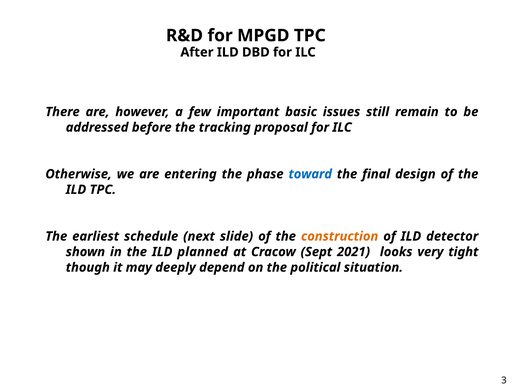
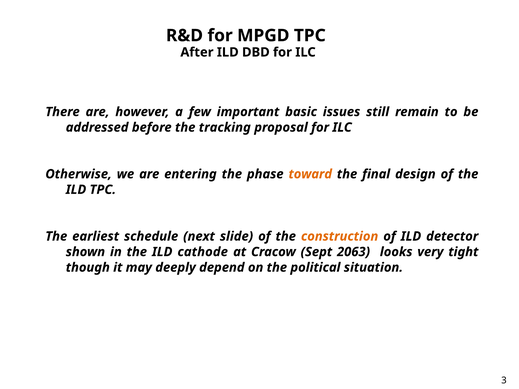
toward colour: blue -> orange (310, 174)
planned: planned -> cathode (203, 252)
2021: 2021 -> 2063 (354, 252)
